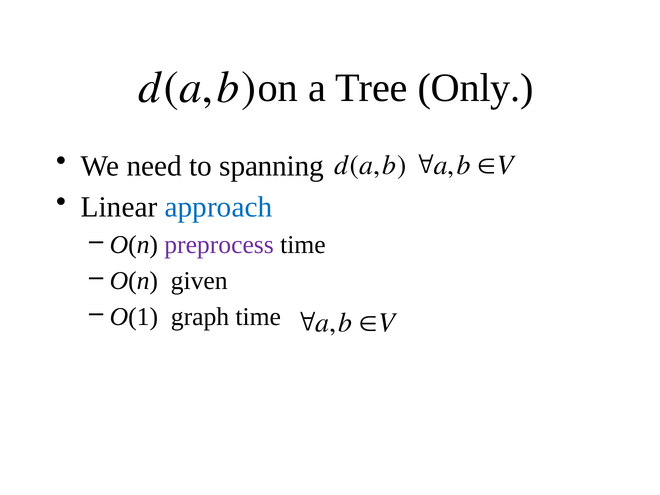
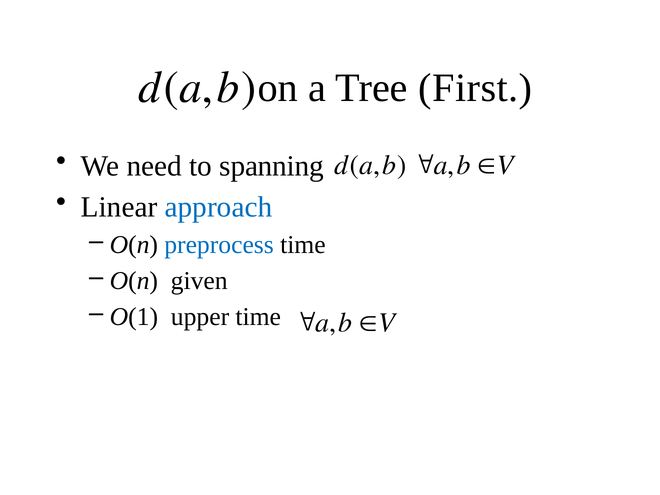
Only: Only -> First (475, 88)
preprocess colour: purple -> blue (219, 245)
graph: graph -> upper (200, 317)
